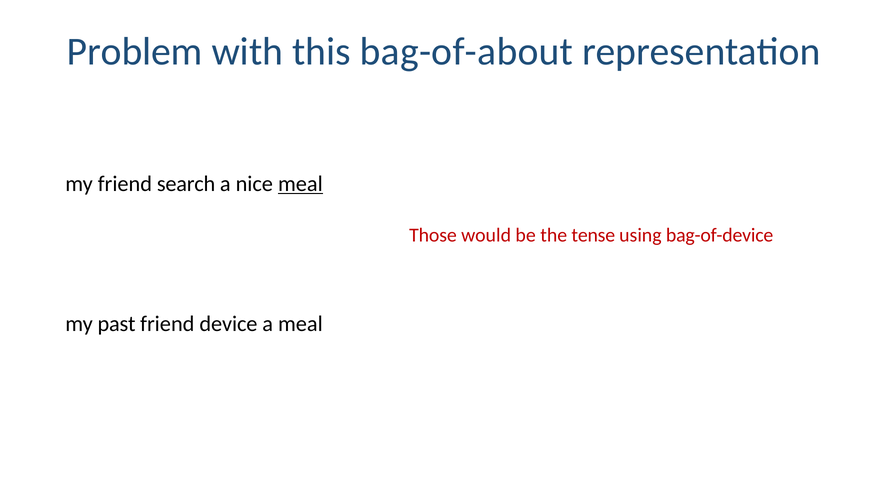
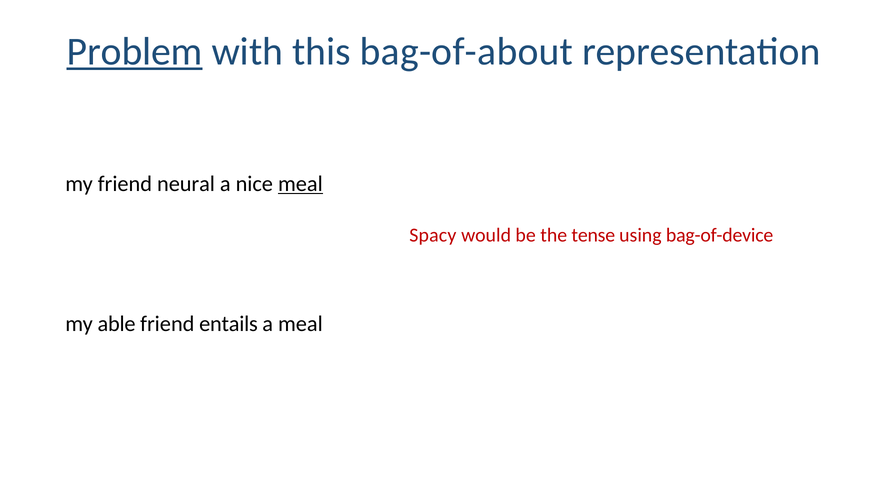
Problem underline: none -> present (135, 52)
search: search -> neural (186, 184)
Those: Those -> Spacy (433, 235)
past: past -> able (117, 324)
device: device -> entails (228, 324)
